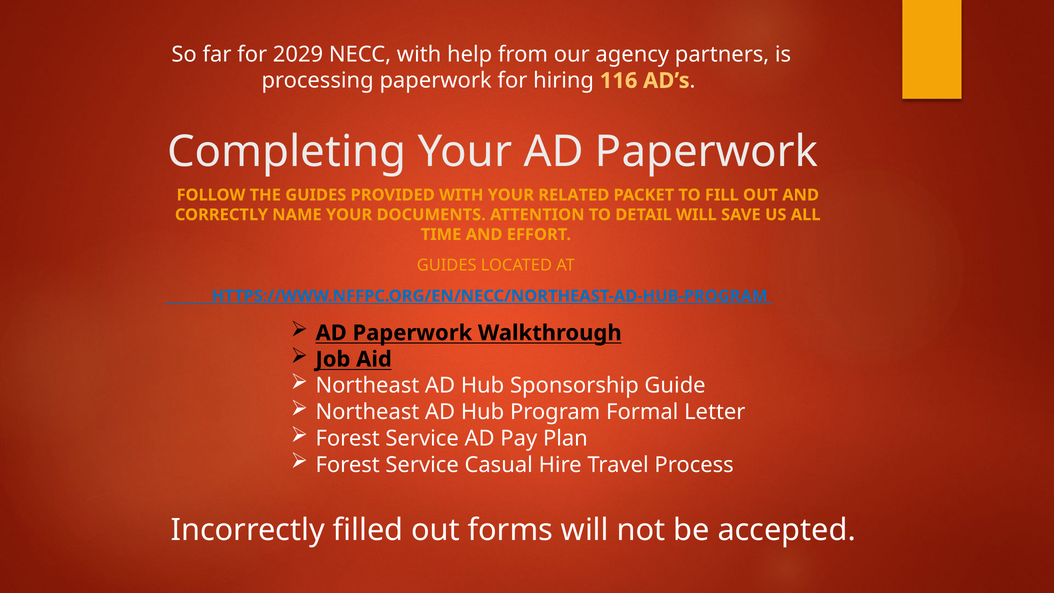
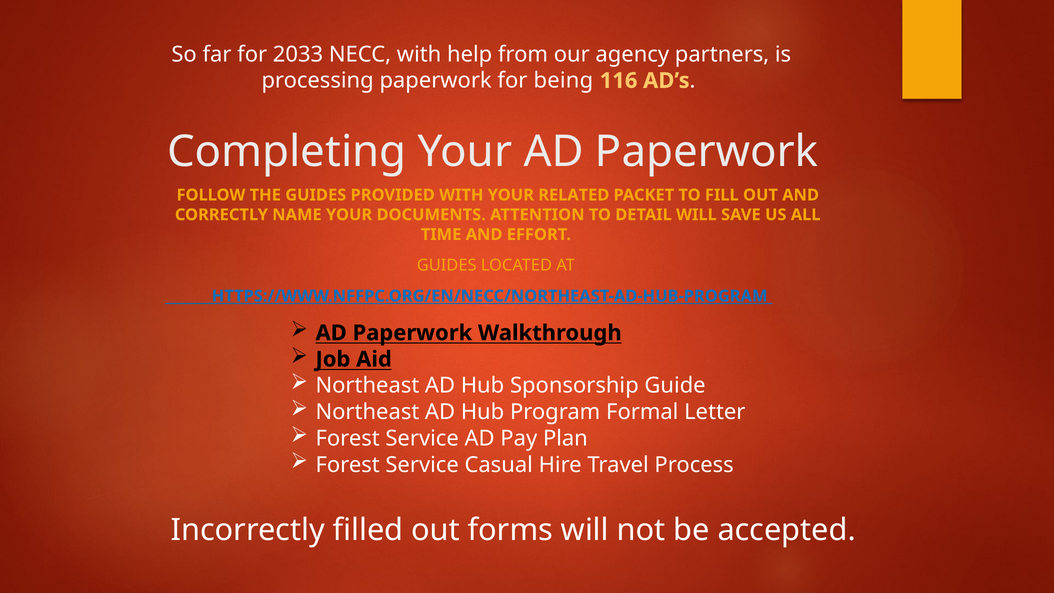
2029: 2029 -> 2033 (298, 54)
hiring: hiring -> being (563, 81)
